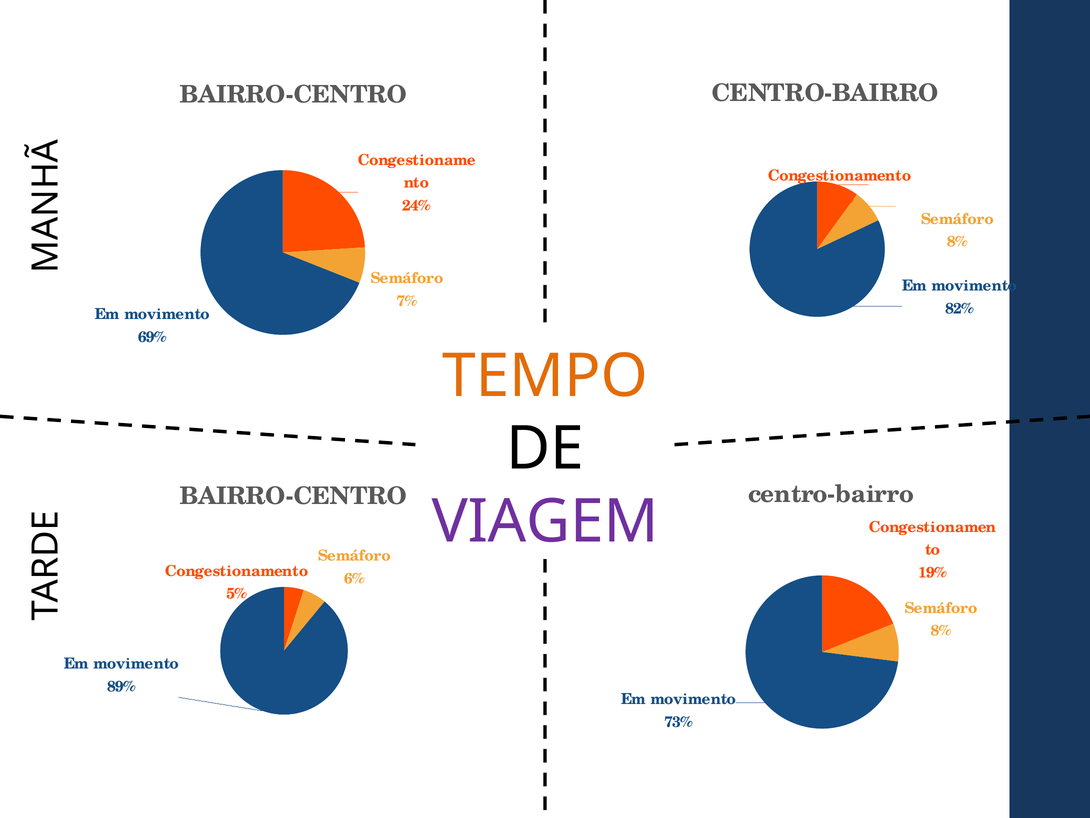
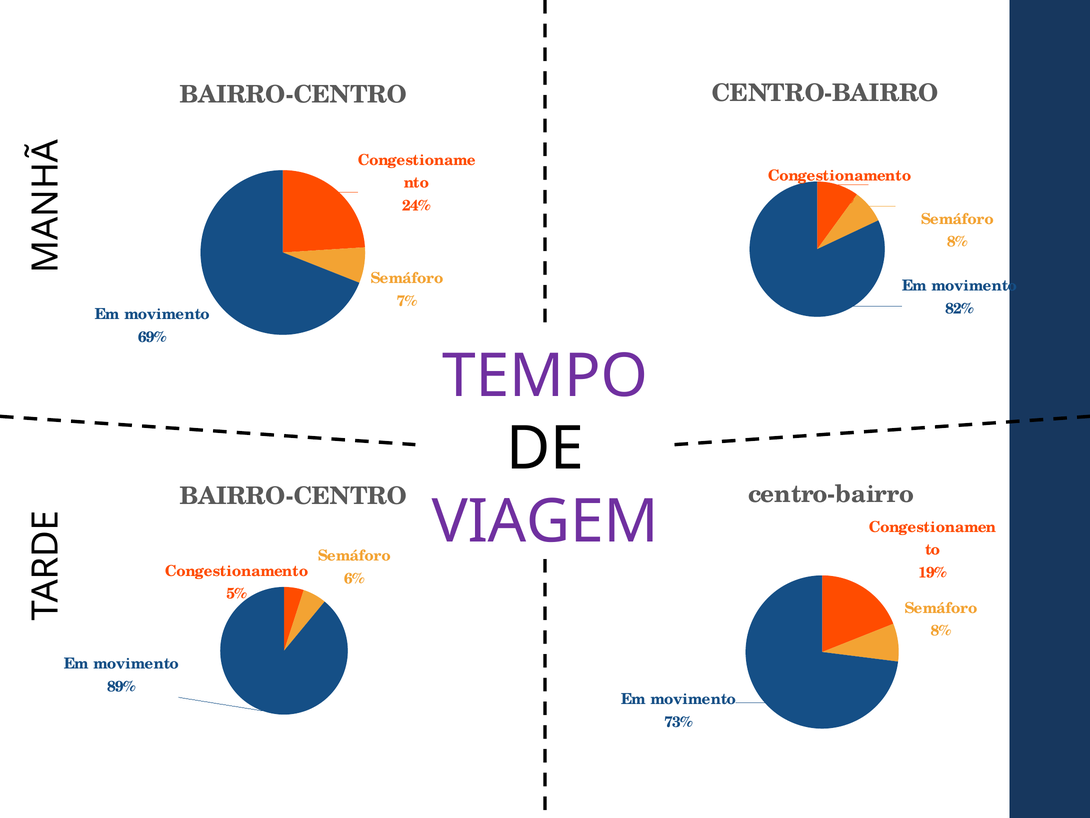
TEMPO colour: orange -> purple (545, 376)
